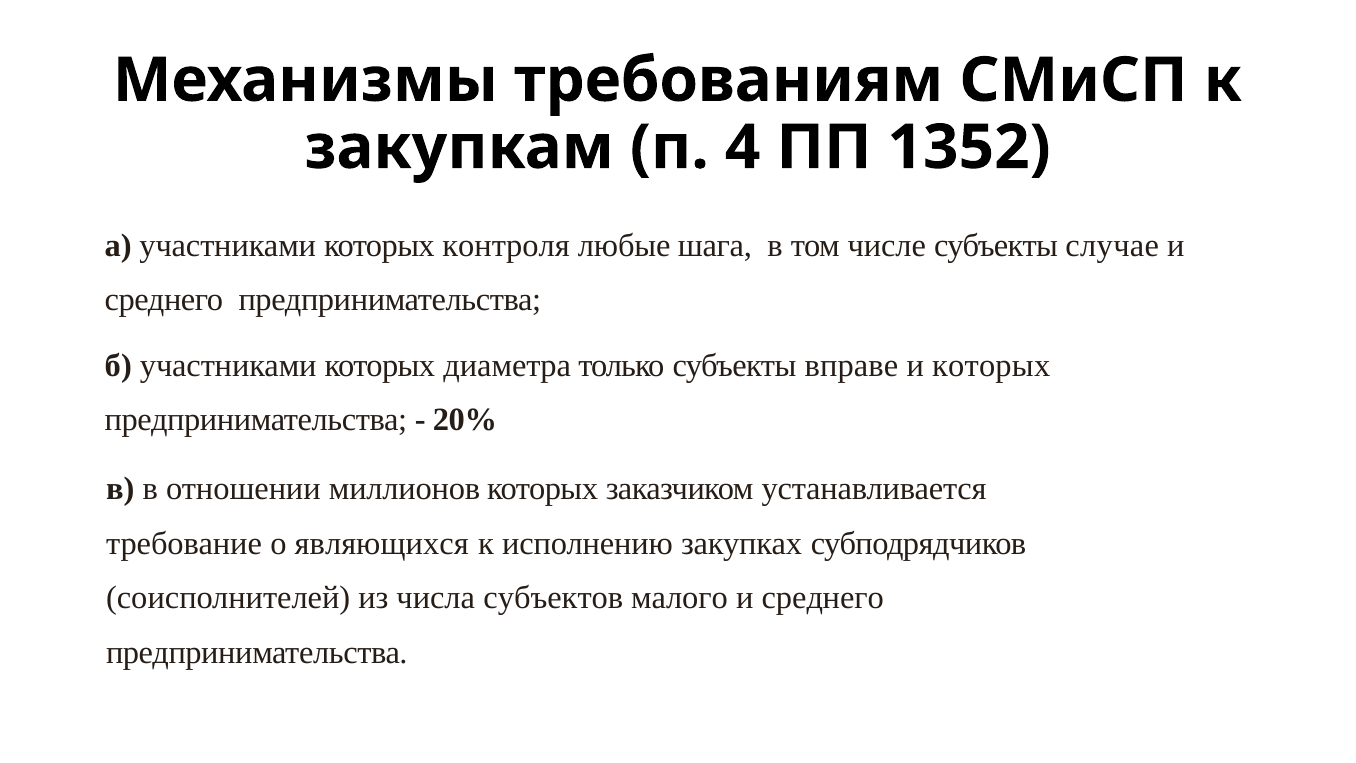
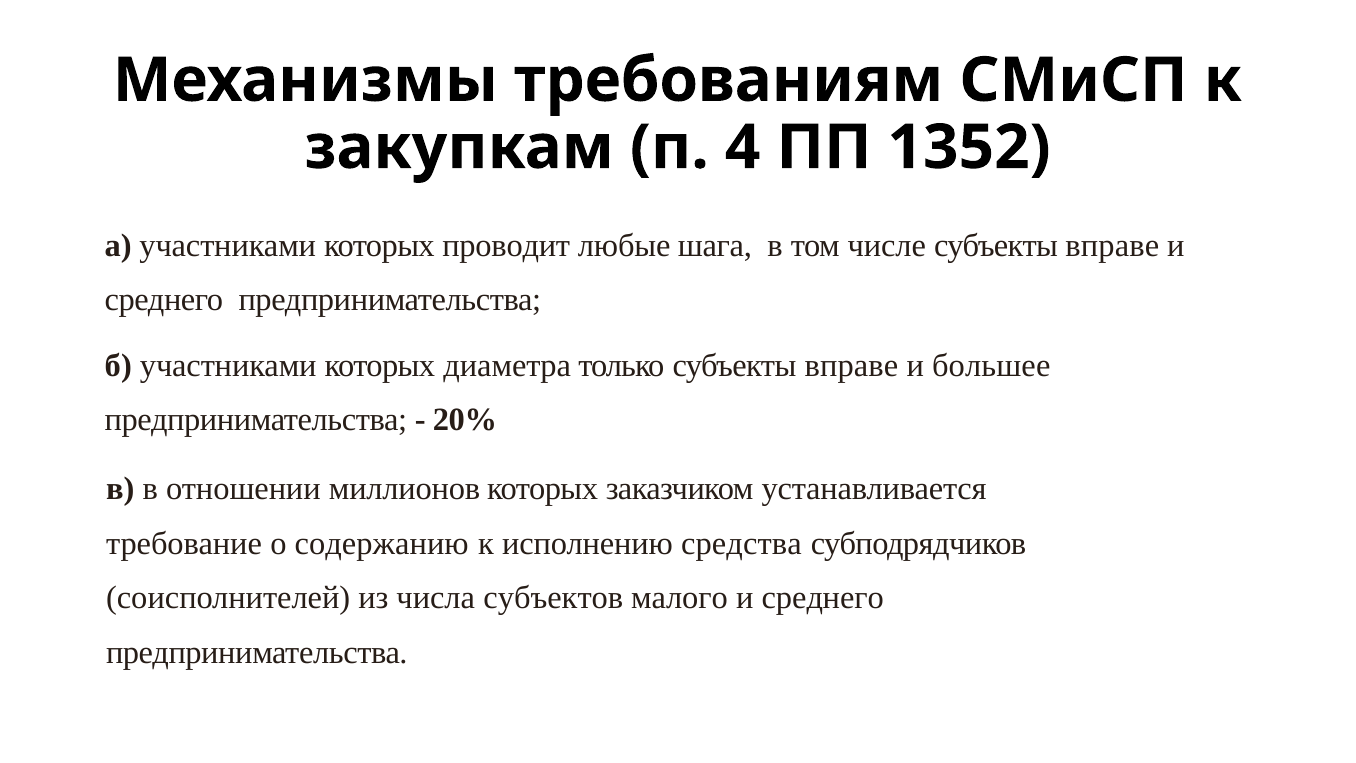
контроля: контроля -> проводит (506, 245)
числе субъекты случае: случае -> вправе (1112, 245)
и которых: которых -> большее (991, 366)
являющихся: являющихся -> содержанию (382, 543)
закупках: закупках -> средства (741, 543)
